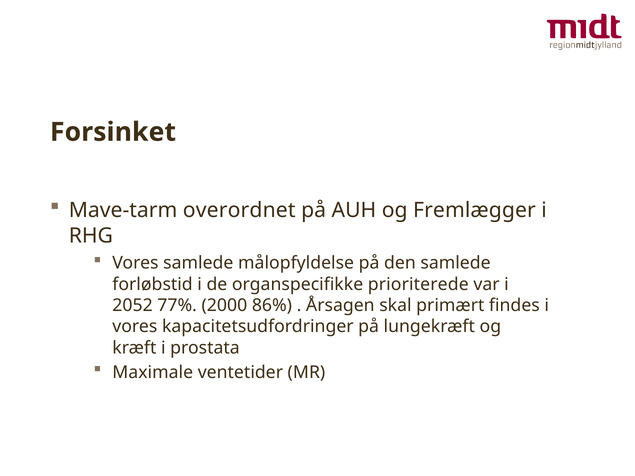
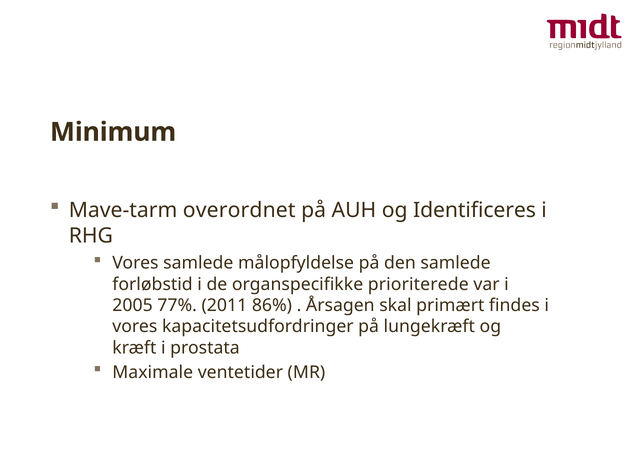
Forsinket: Forsinket -> Minimum (113, 132)
Fremlægger: Fremlægger -> Identificeres (475, 211)
2052: 2052 -> 2005 (133, 306)
2000: 2000 -> 2011 (224, 306)
